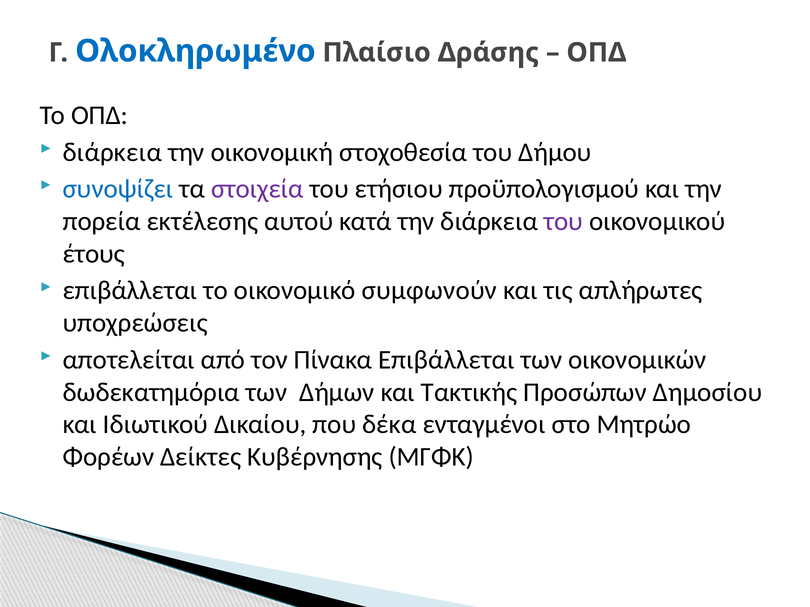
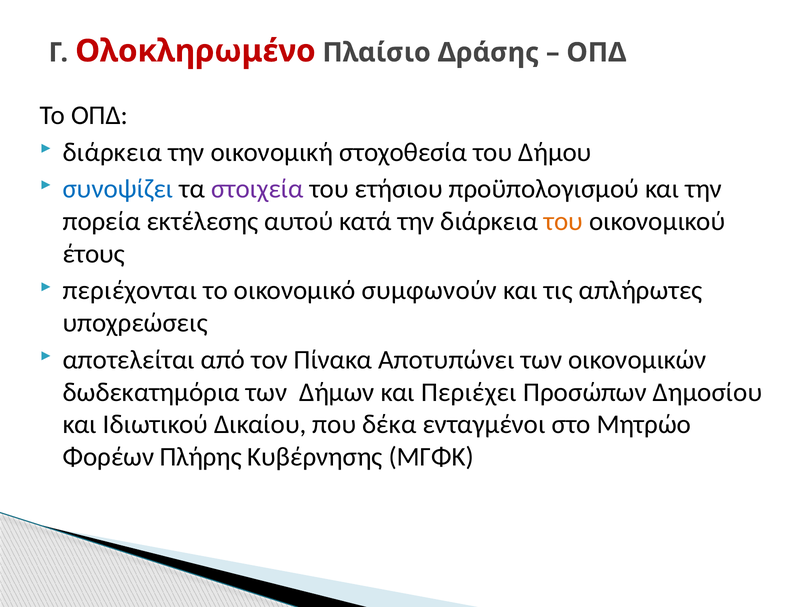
Ολοκληρωμένο colour: blue -> red (195, 51)
του colour: purple -> orange (564, 222)
επιβάλλεται: επιβάλλεται -> περιέχονται (130, 291)
Πίνακα Επιβάλλεται: Επιβάλλεται -> Αποτυπώνει (446, 360)
Τακτικής: Τακτικής -> Περιέχει (469, 393)
Δείκτες: Δείκτες -> Πλήρης (201, 457)
